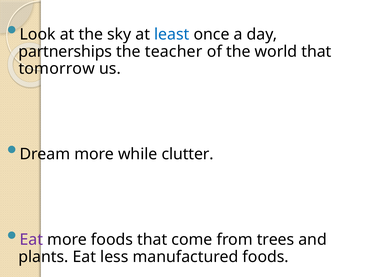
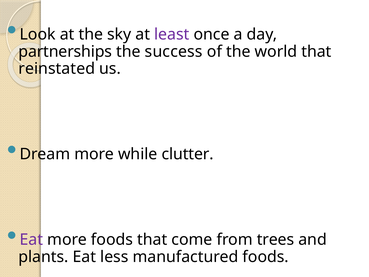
least colour: blue -> purple (172, 34)
teacher: teacher -> success (174, 51)
tomorrow: tomorrow -> reinstated (57, 69)
